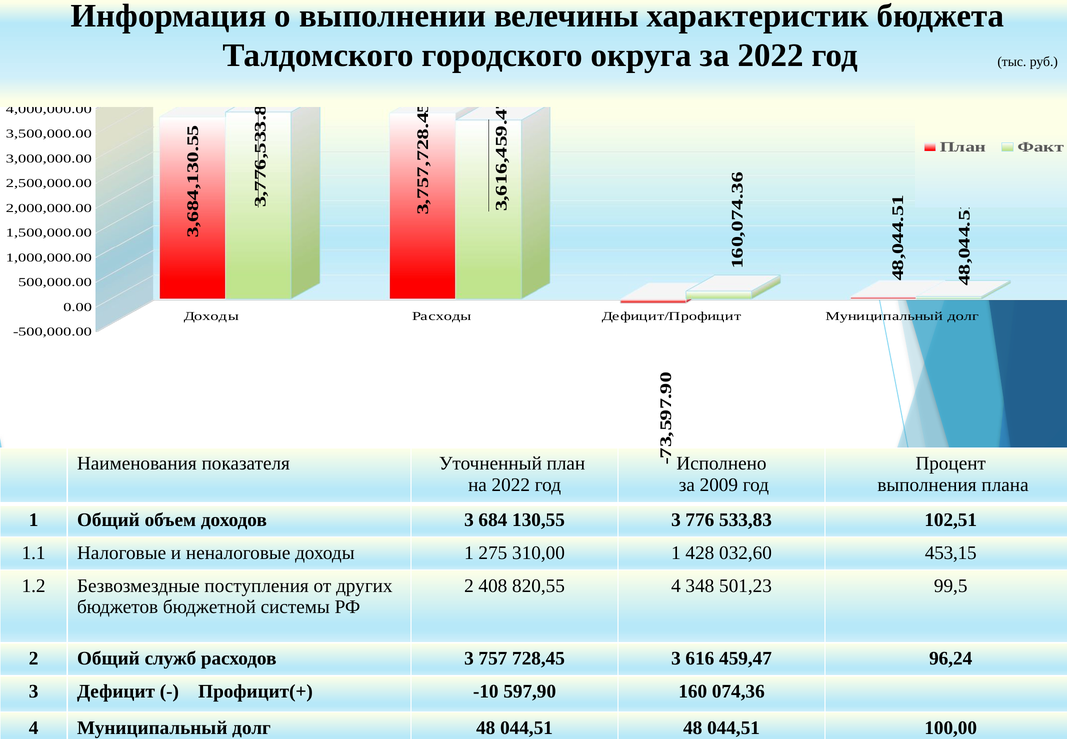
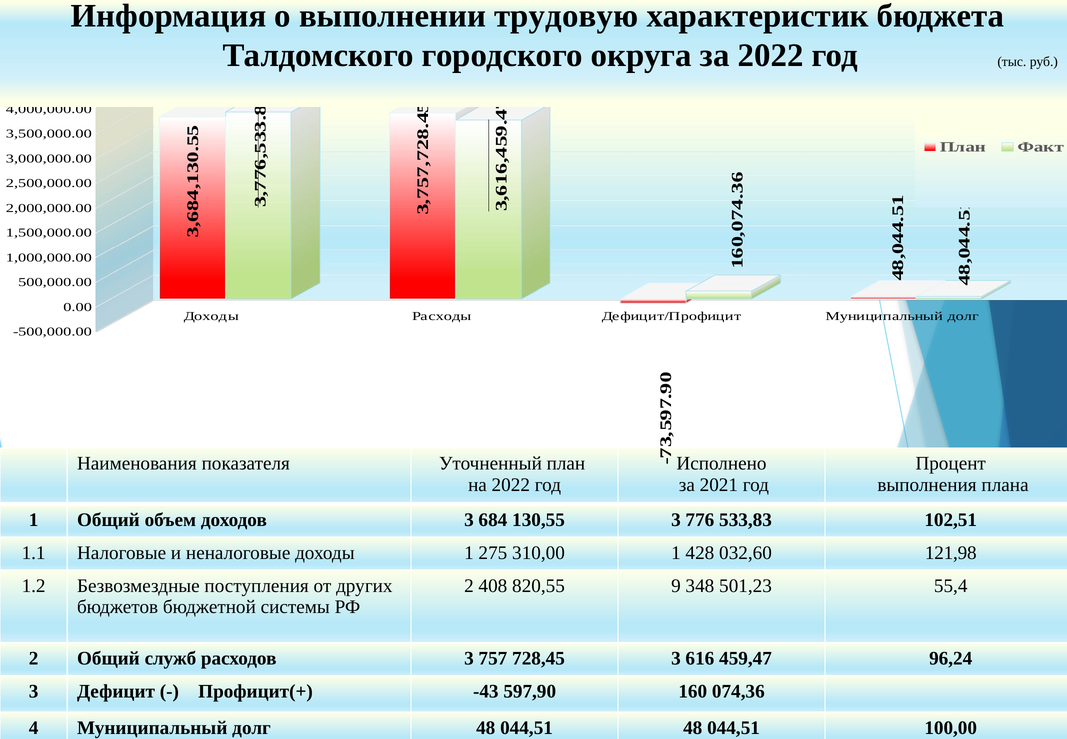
велечины: велечины -> трудовую (566, 16)
2009: 2009 -> 2021 (719, 485)
453,15: 453,15 -> 121,98 (951, 553)
820,55 4: 4 -> 9 (676, 586)
99,5: 99,5 -> 55,4 (951, 586)
-10: -10 -> -43 (486, 691)
